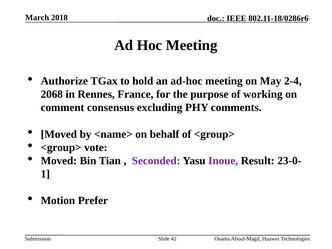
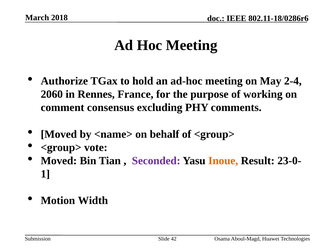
2068: 2068 -> 2060 (52, 94)
Inoue colour: purple -> orange (223, 161)
Prefer: Prefer -> Width (93, 201)
